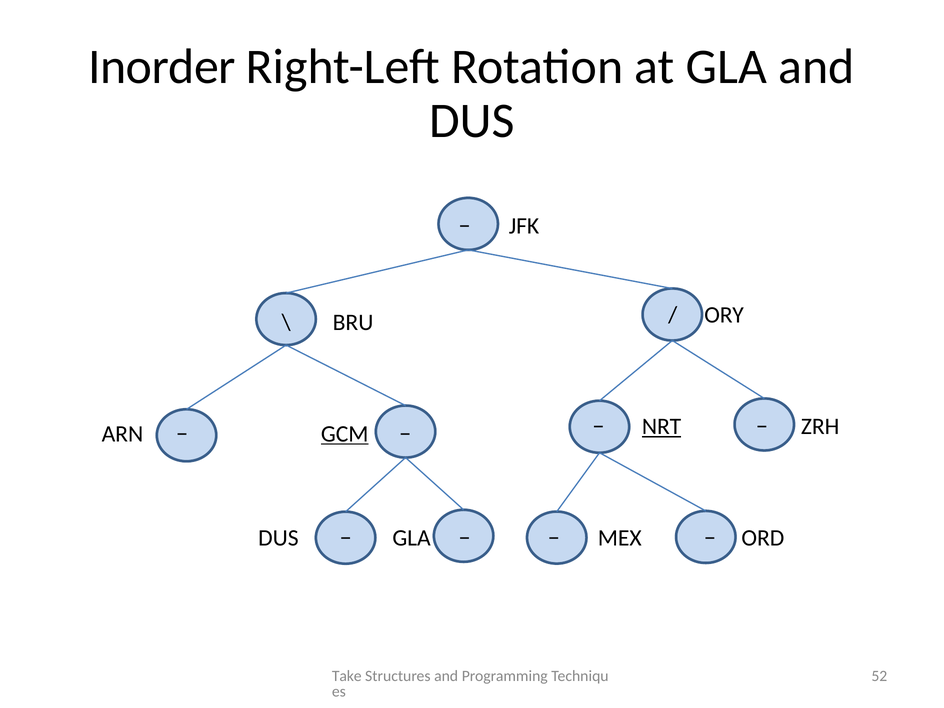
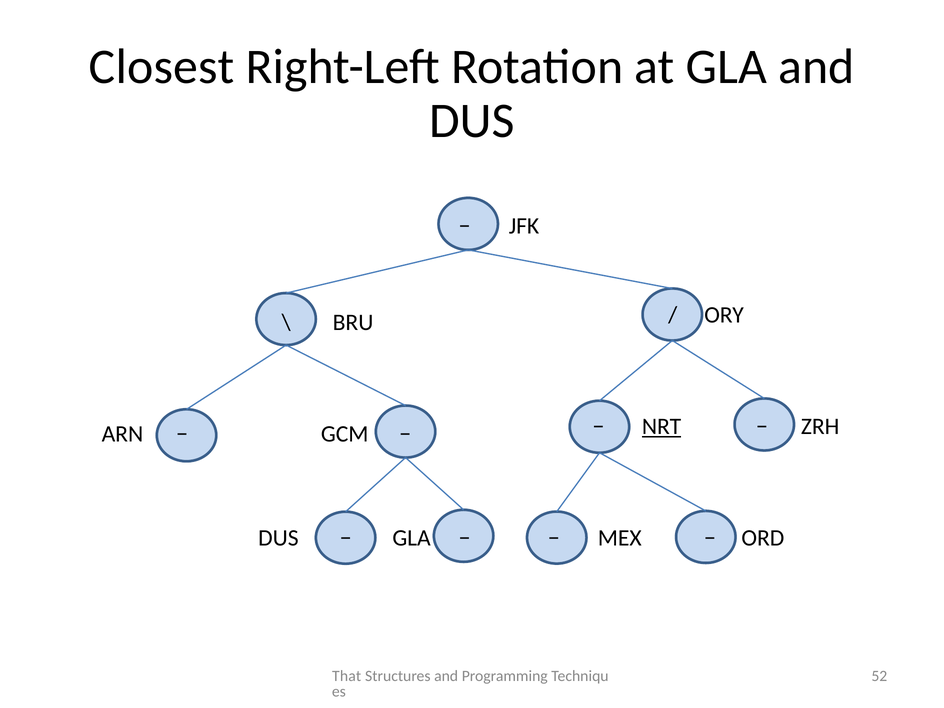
Inorder: Inorder -> Closest (162, 67)
GCM underline: present -> none (345, 434)
Take: Take -> That (347, 676)
